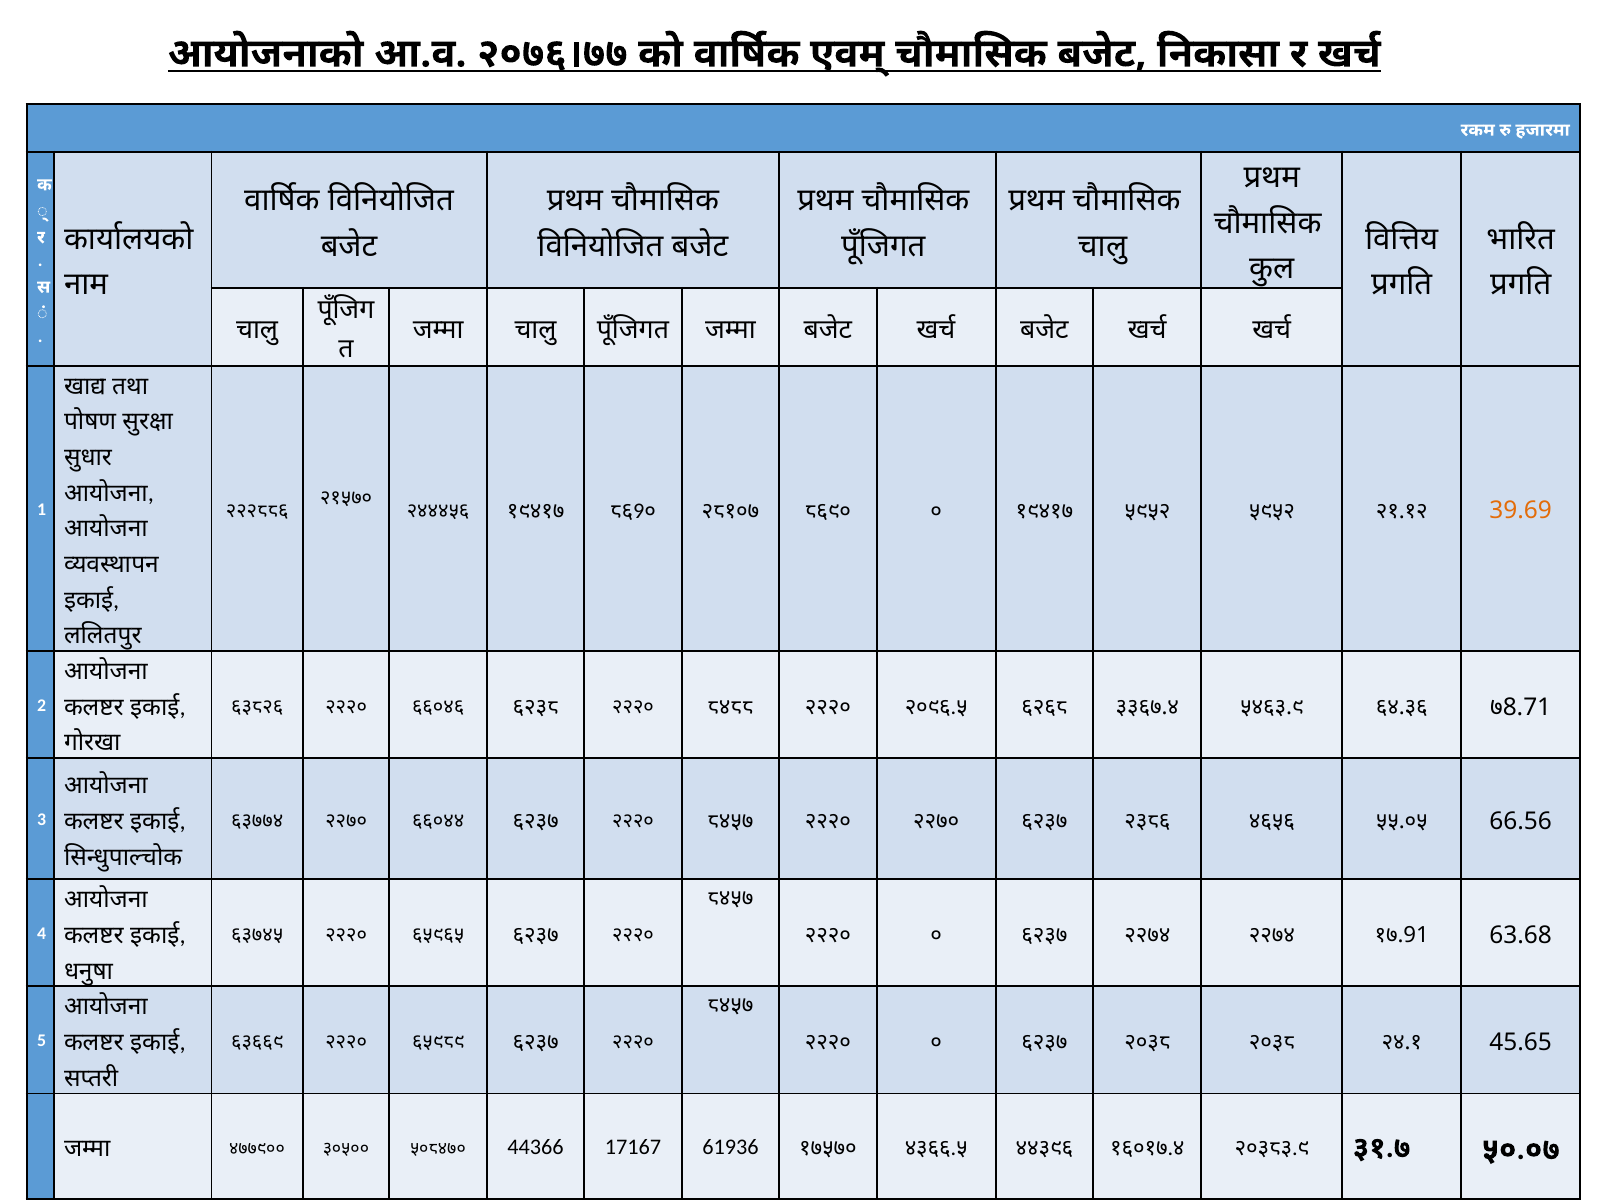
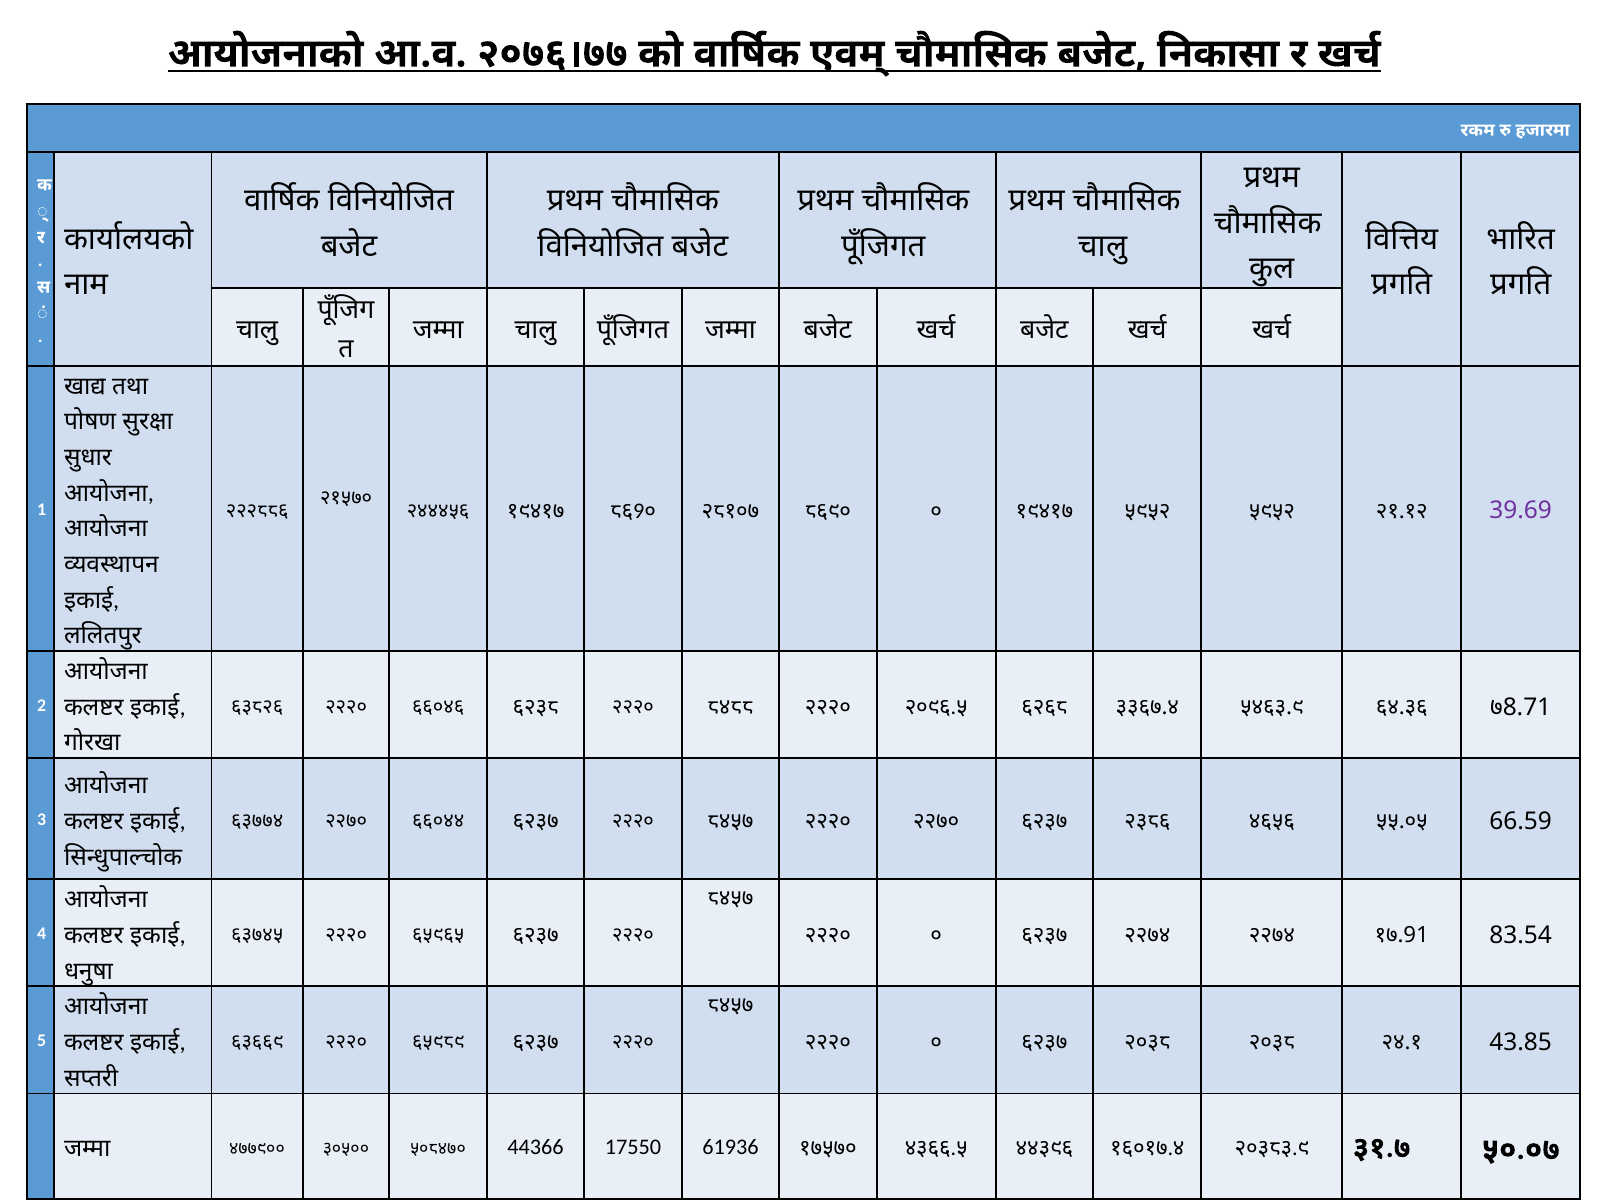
39.69 colour: orange -> purple (1521, 511)
66.56: 66.56 -> 66.59 (1521, 822)
63.68: 63.68 -> 83.54 (1521, 936)
45.65: 45.65 -> 43.85 (1521, 1043)
17167: 17167 -> 17550 (633, 1148)
